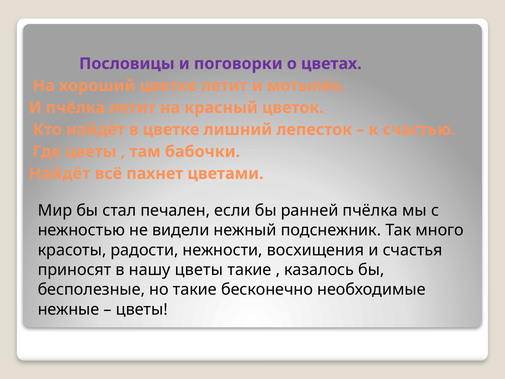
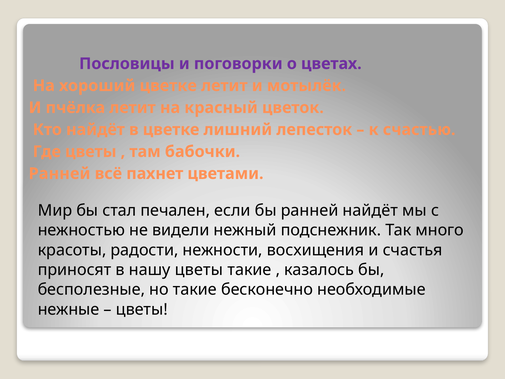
Найдёт: Найдёт -> Ранней (60, 173)
ранней пчёлка: пчёлка -> найдёт (370, 210)
